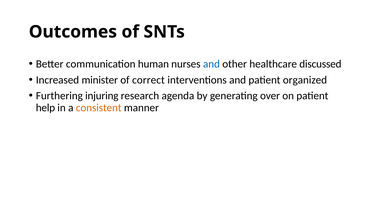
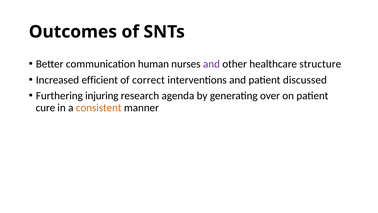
and colour: blue -> purple (211, 64)
discussed: discussed -> structure (320, 64)
minister: minister -> efficient (100, 80)
organized: organized -> discussed (305, 80)
help: help -> cure (45, 108)
